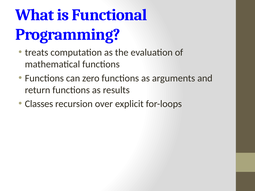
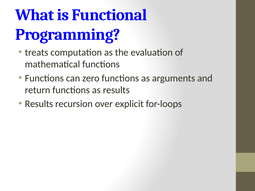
Classes: Classes -> Results (39, 104)
